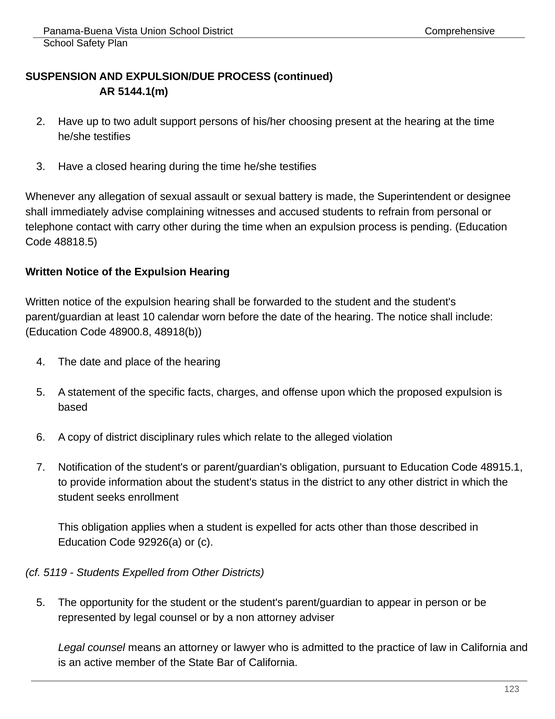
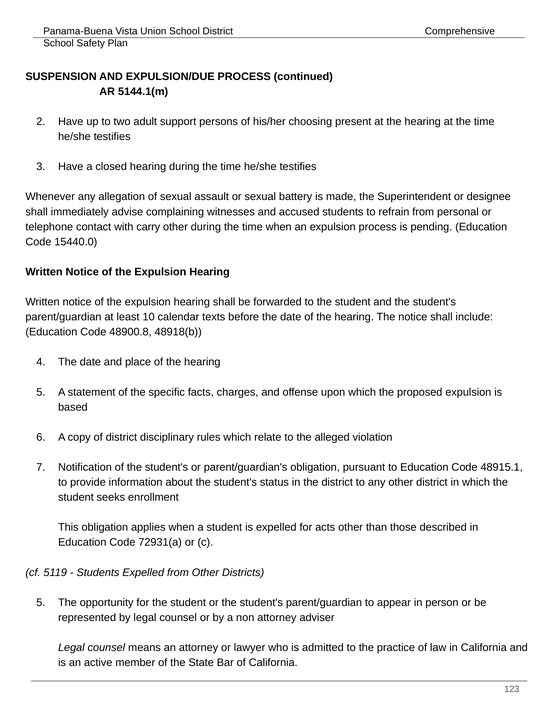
48818.5: 48818.5 -> 15440.0 (76, 242)
worn: worn -> texts (214, 317)
92926(a: 92926(a -> 72931(a (160, 542)
